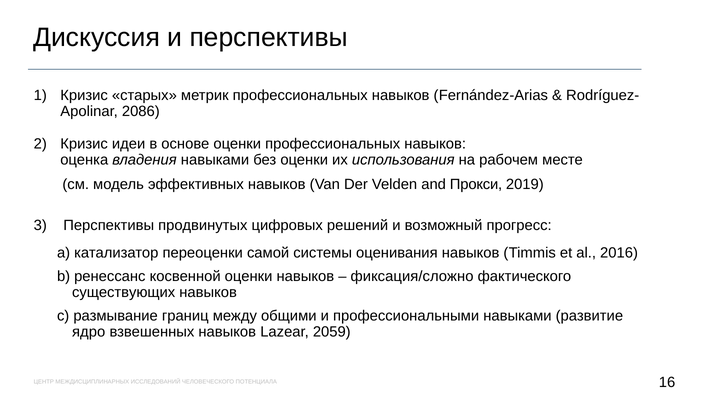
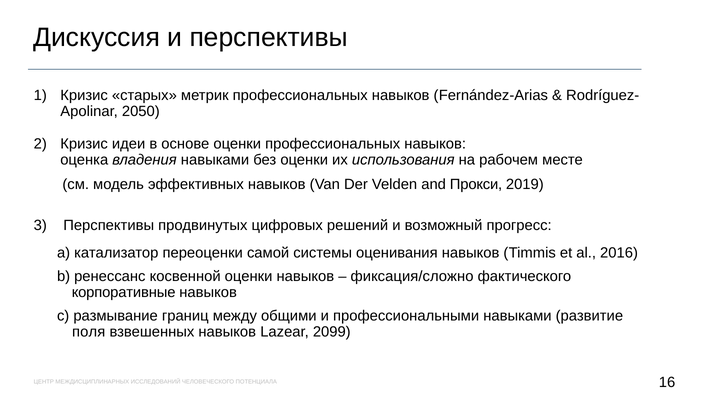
2086: 2086 -> 2050 (141, 111)
существующих: существующих -> корпоративные (124, 292)
ядро: ядро -> поля (89, 332)
2059: 2059 -> 2099 (332, 332)
